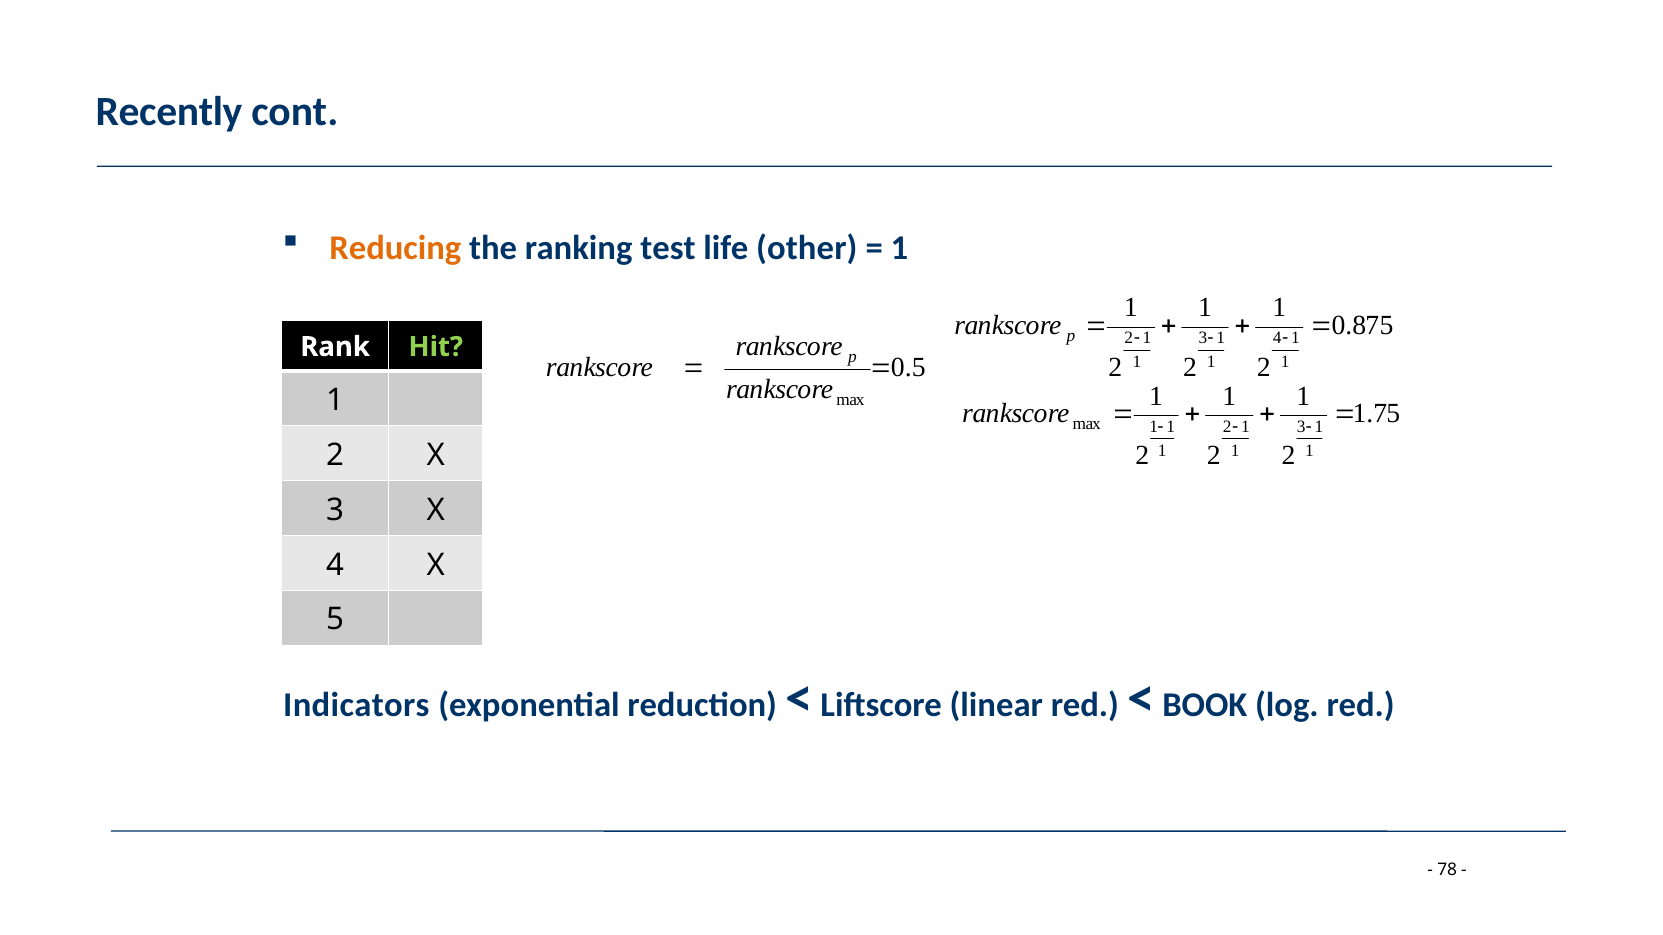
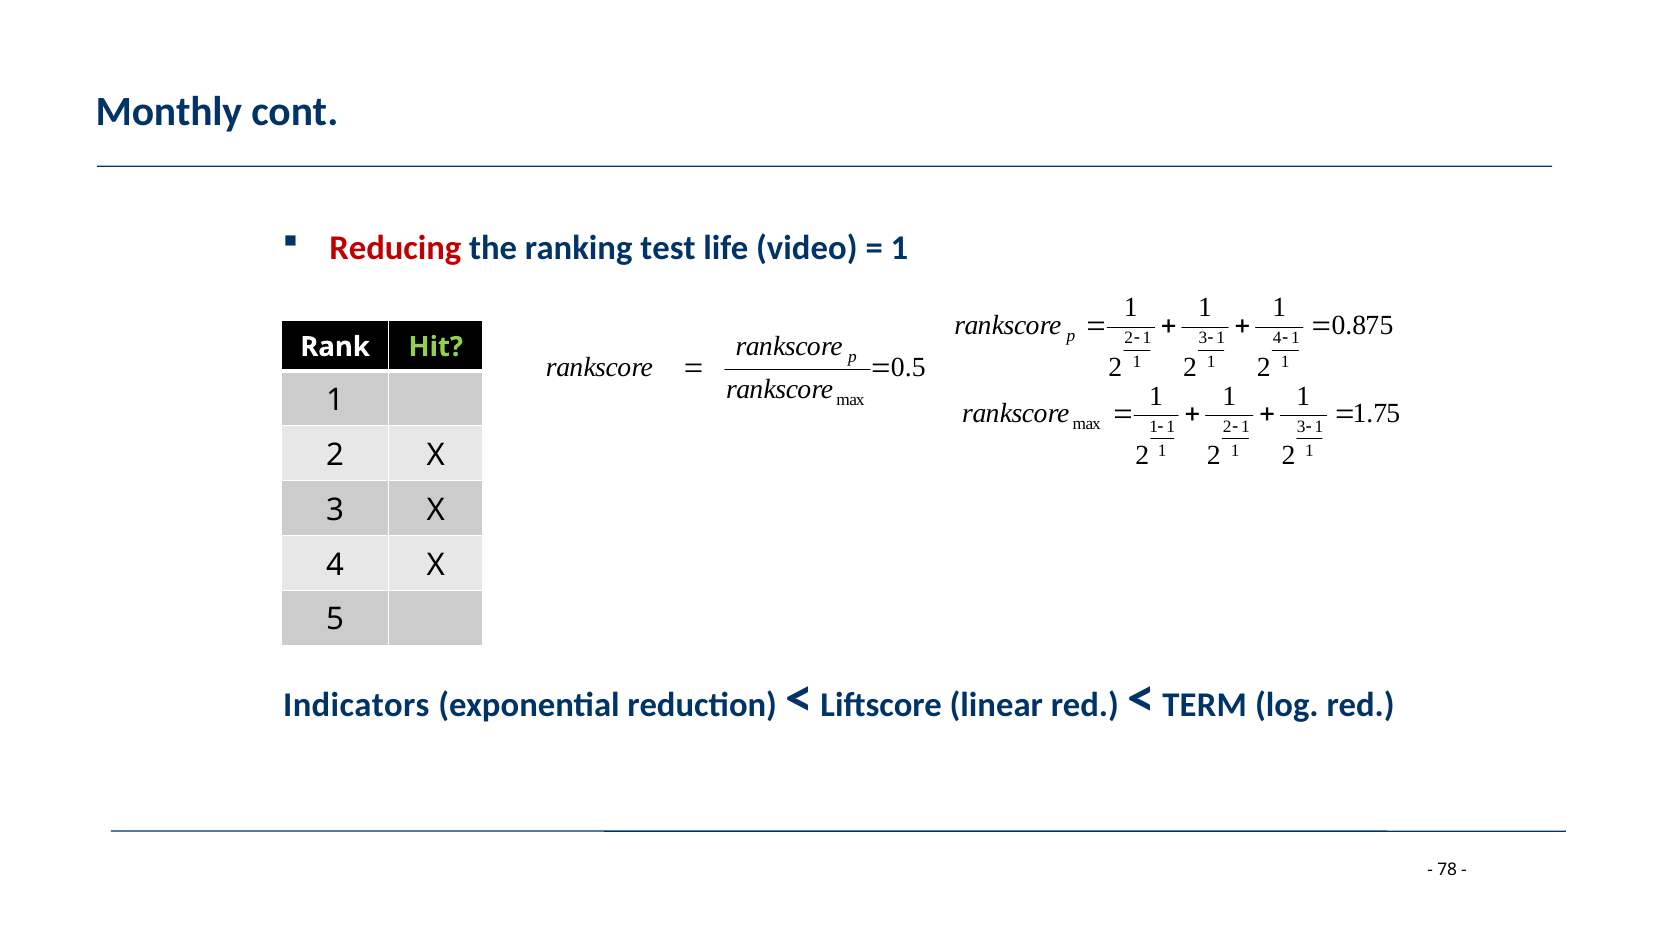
Recently: Recently -> Monthly (169, 112)
Reducing colour: orange -> red (395, 248)
other: other -> video (807, 248)
BOOK: BOOK -> TERM (1205, 705)
